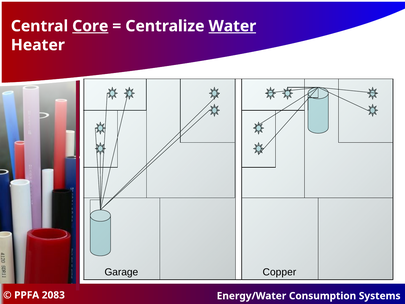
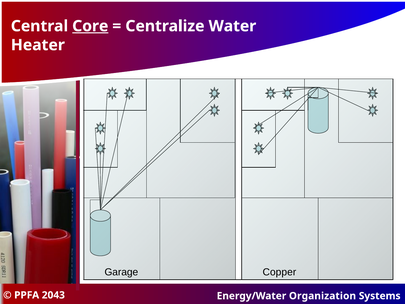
Water underline: present -> none (232, 26)
2083: 2083 -> 2043 (53, 295)
Consumption: Consumption -> Organization (322, 296)
